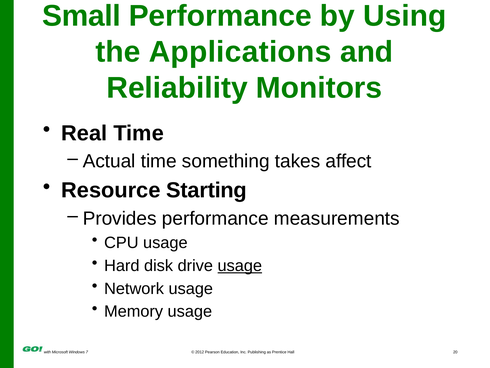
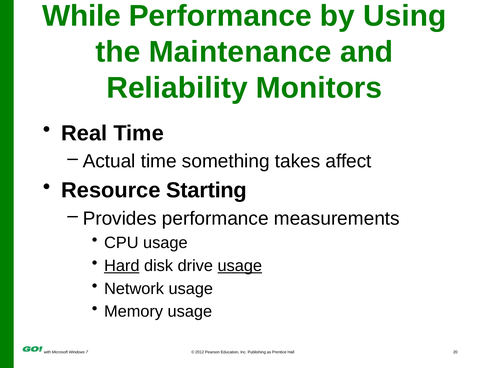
Small: Small -> While (81, 16)
Applications: Applications -> Maintenance (240, 52)
Hard underline: none -> present (122, 265)
